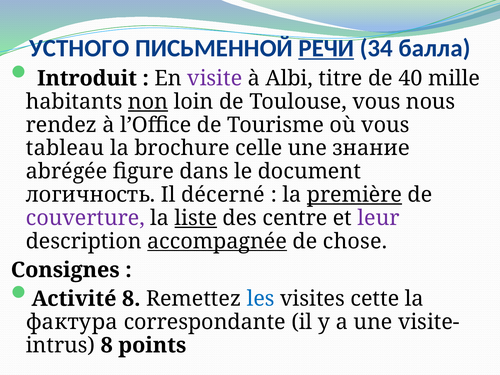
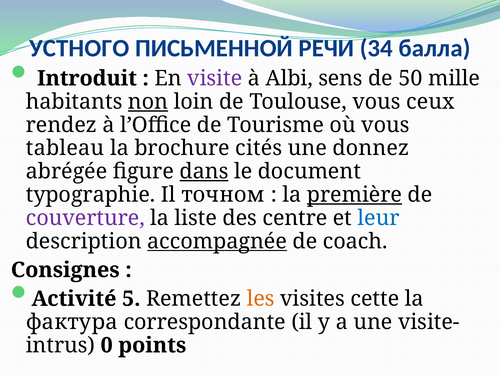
РЕЧИ underline: present -> none (326, 48)
titre: titre -> sens (341, 78)
40: 40 -> 50 (410, 78)
nous: nous -> ceux (430, 102)
celle: celle -> cités (259, 148)
знание: знание -> donnez (371, 148)
dans underline: none -> present (204, 171)
логичность: логичность -> typographie (91, 195)
décerné: décerné -> точном (223, 195)
liste underline: present -> none (196, 218)
leur colour: purple -> blue (378, 218)
chose: chose -> coach (355, 241)
Activité 8: 8 -> 5 (131, 299)
les colour: blue -> orange (261, 299)
8: 8 -> 0 (107, 345)
